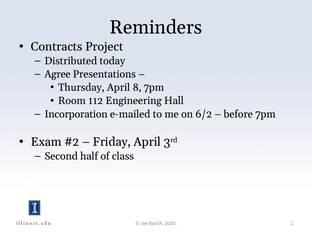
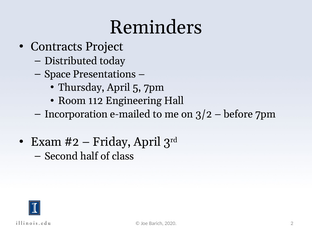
Agree: Agree -> Space (57, 74)
8: 8 -> 5 (137, 87)
6/2: 6/2 -> 3/2 (204, 114)
